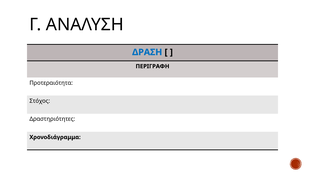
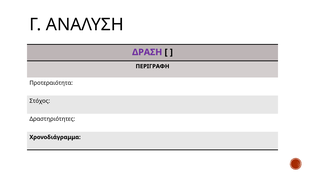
ΔΡΑΣΗ colour: blue -> purple (147, 52)
